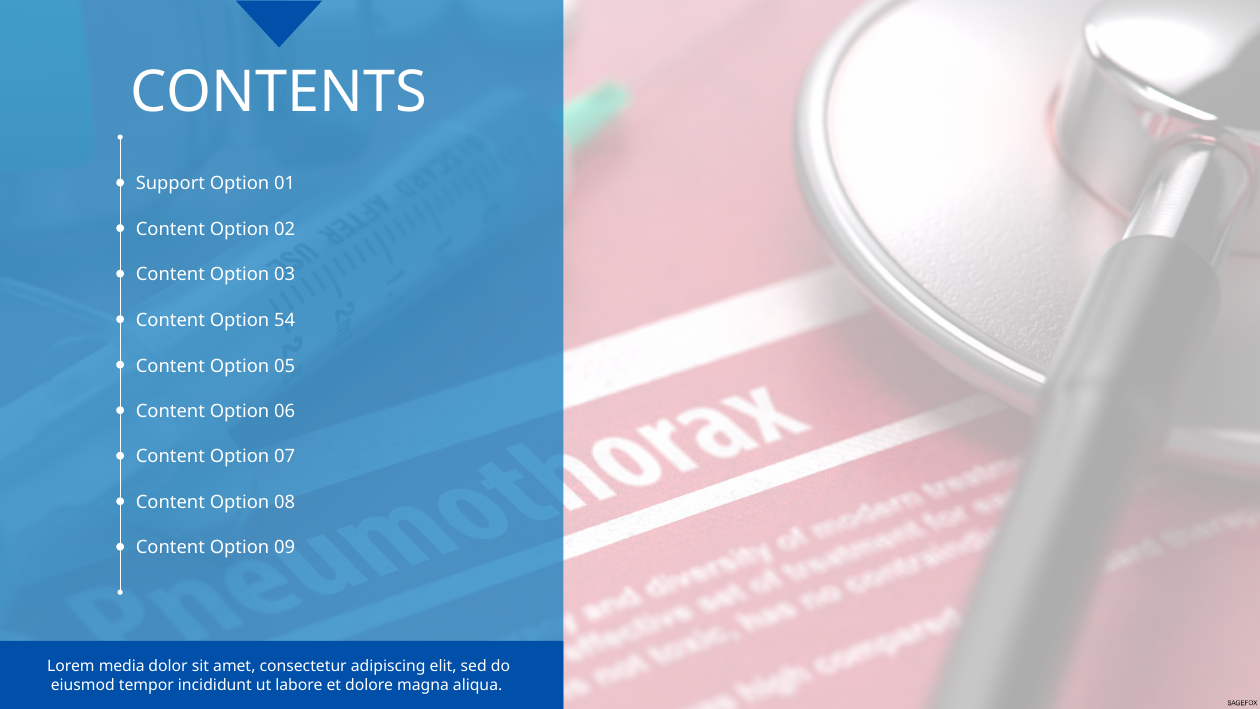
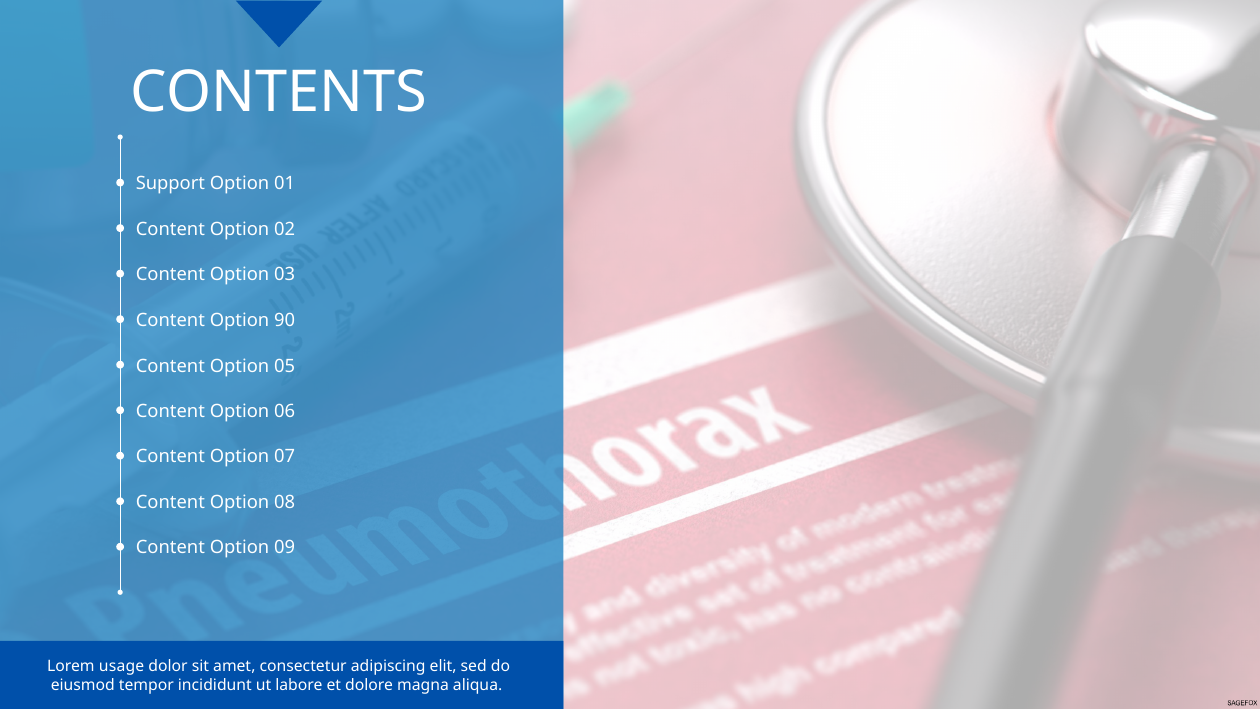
54: 54 -> 90 (285, 320)
media: media -> usage (122, 666)
